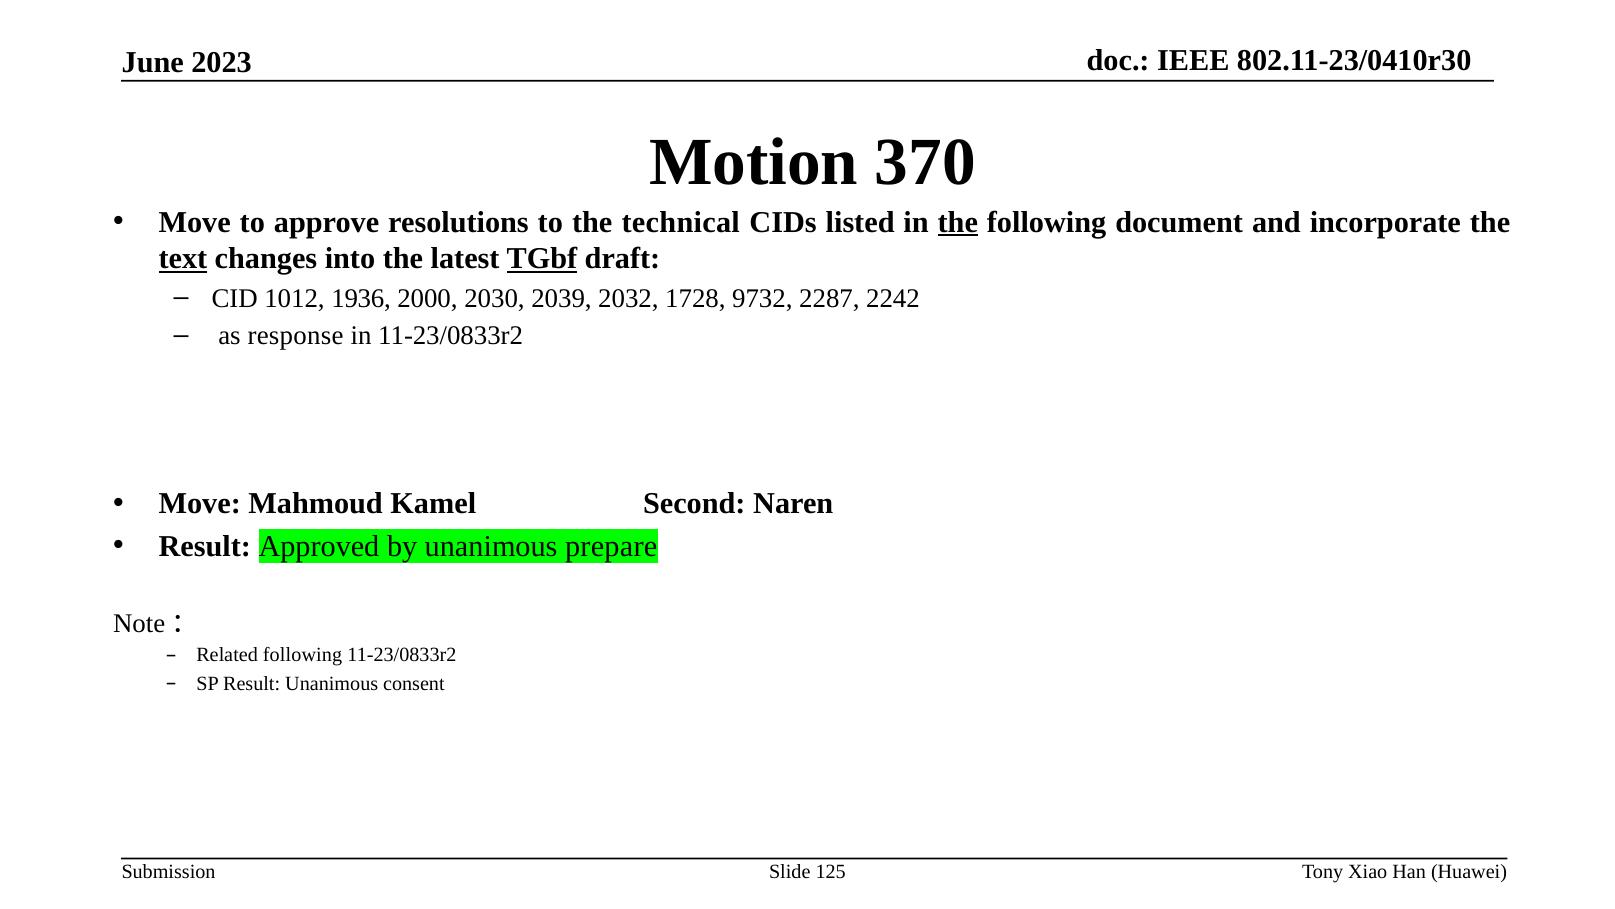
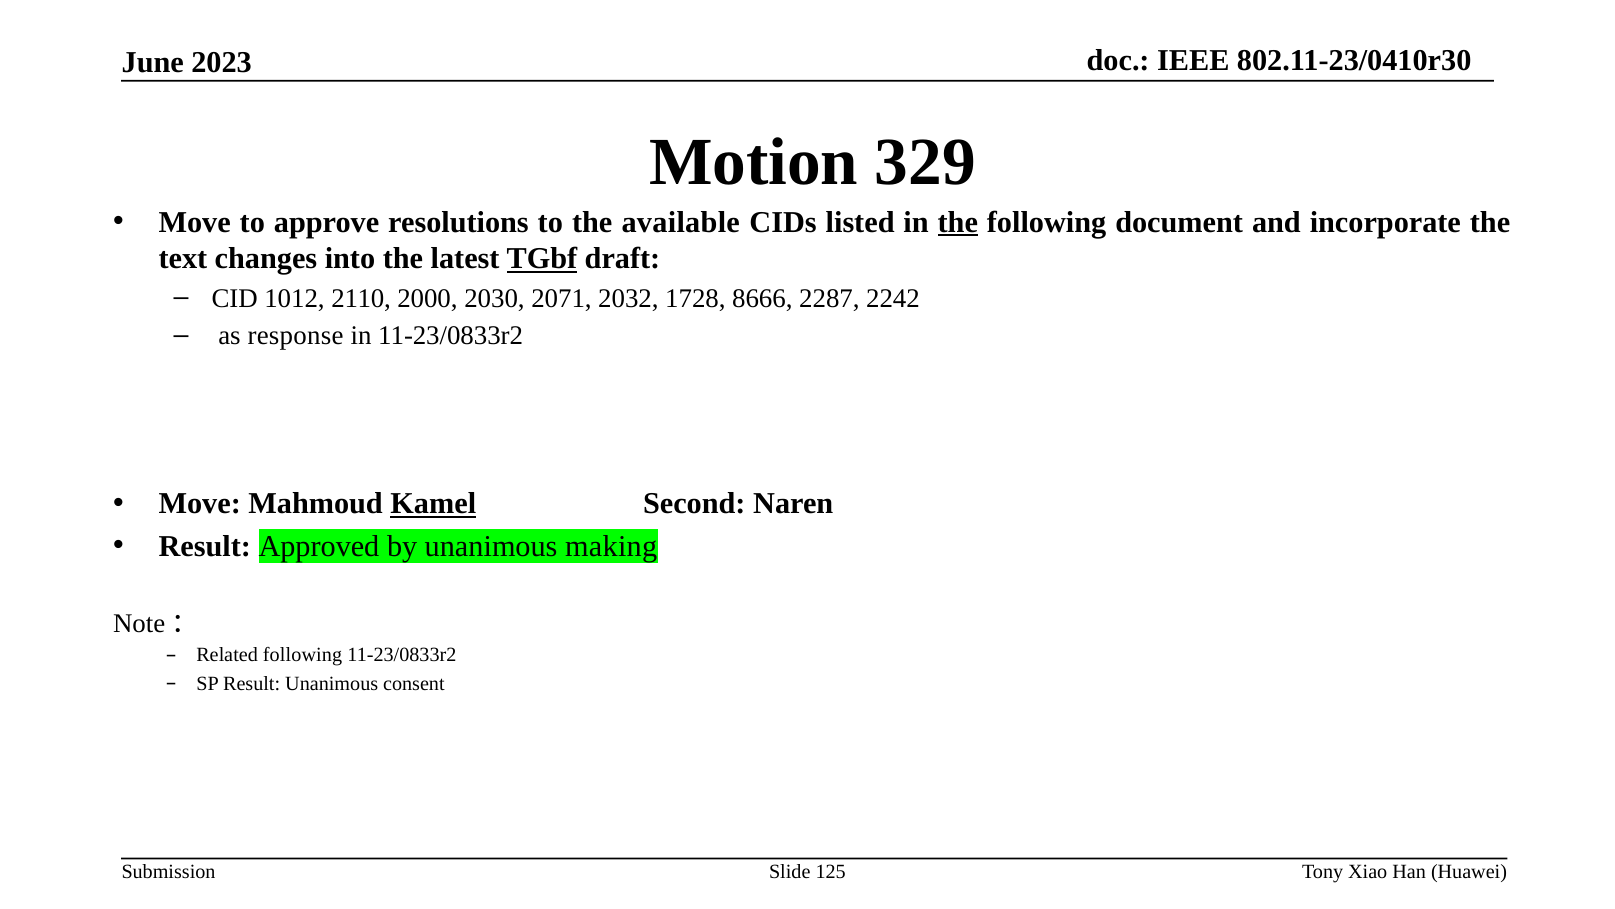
370: 370 -> 329 (925, 162)
technical: technical -> available (681, 222)
text underline: present -> none (183, 259)
1936: 1936 -> 2110 (361, 298)
2039: 2039 -> 2071 (561, 298)
9732: 9732 -> 8666 (762, 298)
Kamel underline: none -> present (433, 503)
prepare: prepare -> making (611, 546)
